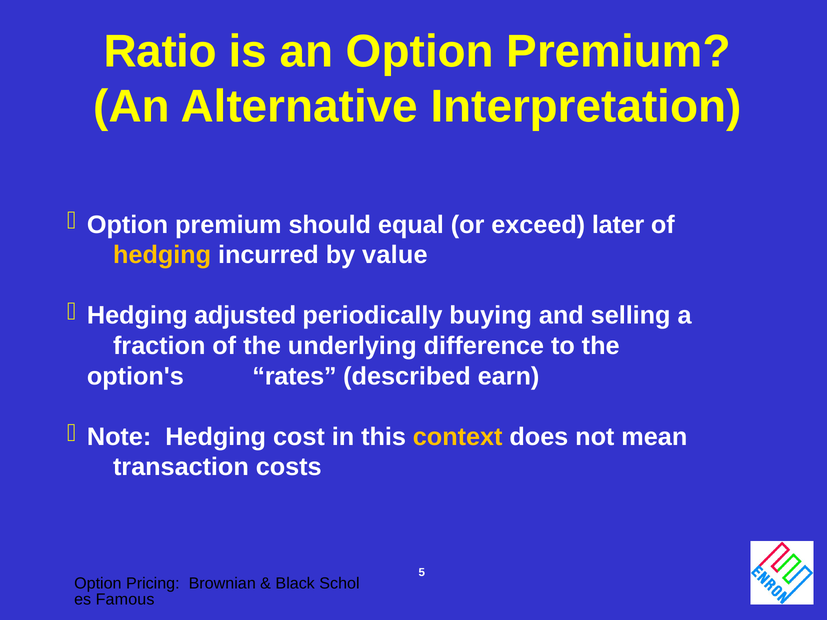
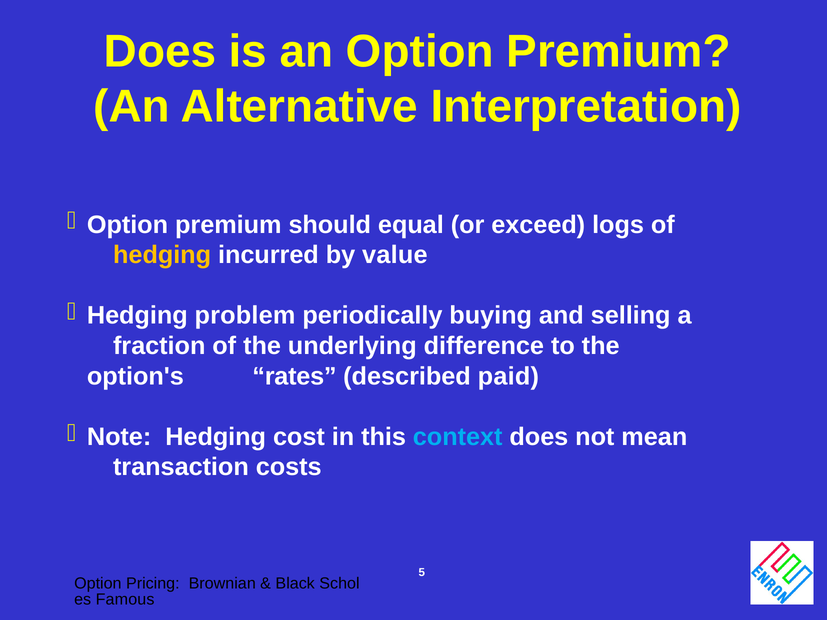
Ratio: Ratio -> Does (160, 51)
later: later -> logs (618, 225)
adjusted: adjusted -> problem (245, 316)
earn: earn -> paid (508, 376)
context colour: yellow -> light blue (458, 437)
